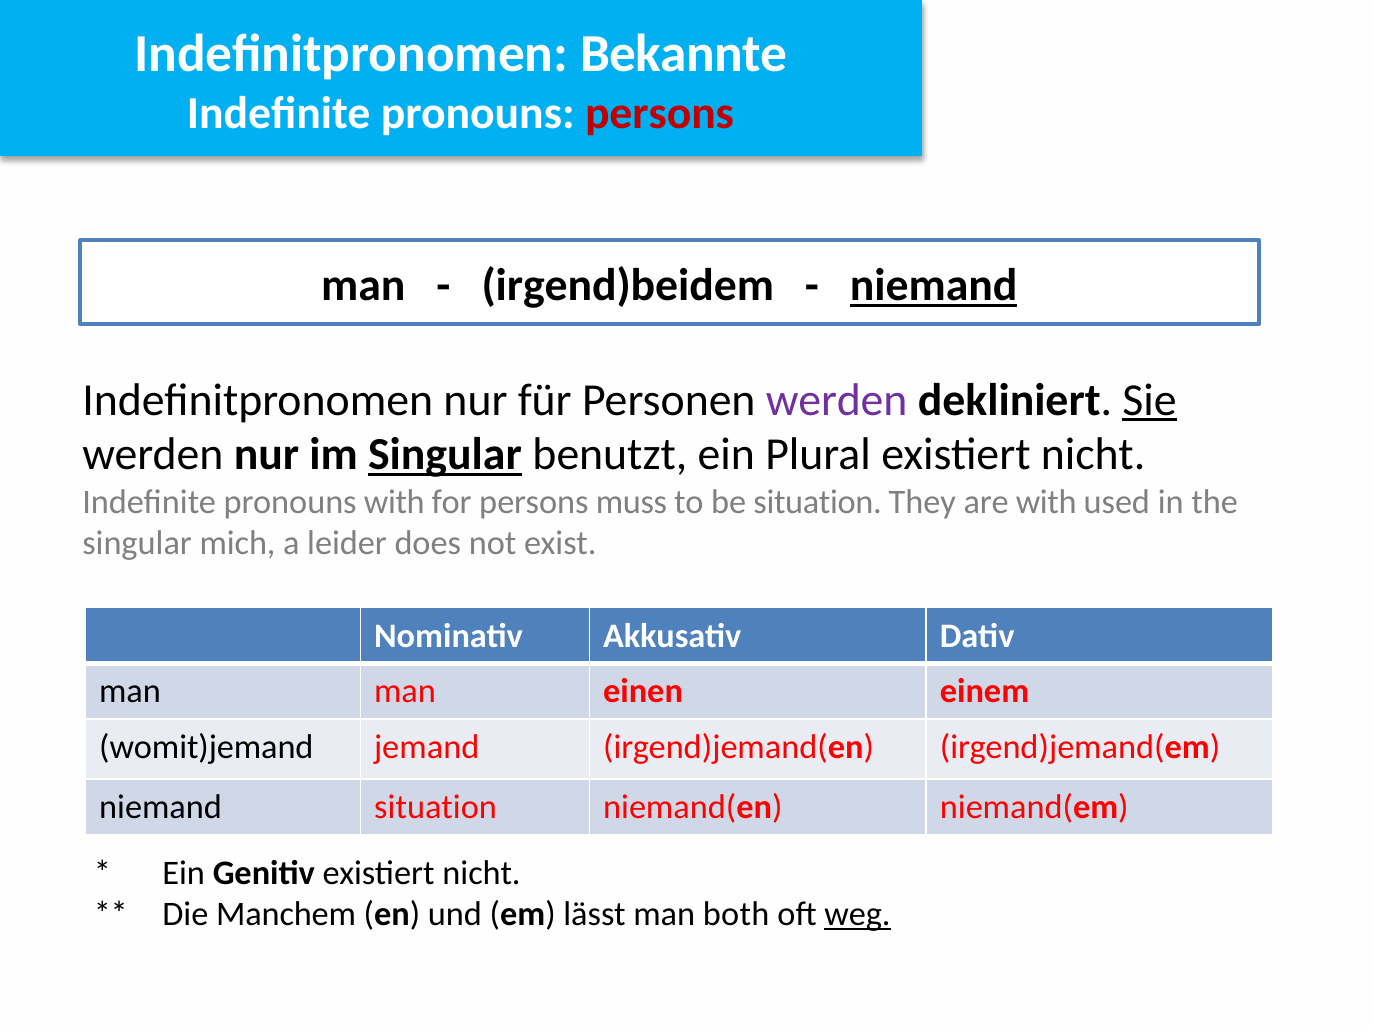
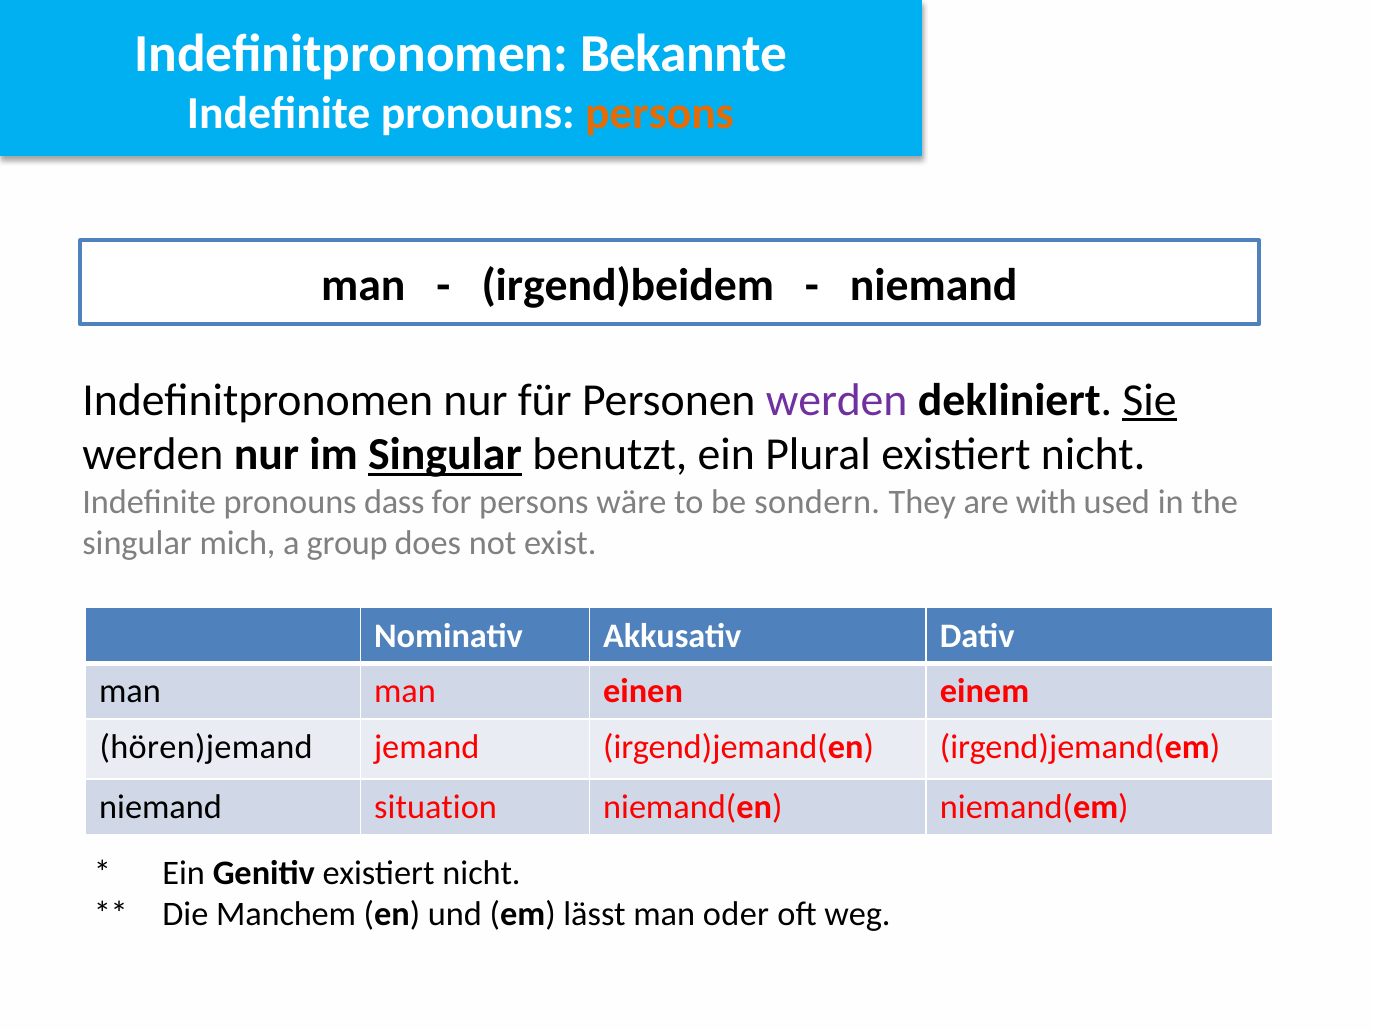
persons colour: red -> orange (659, 113)
niemand underline: present -> none (934, 285)
pronouns with: with -> dass (394, 502)
muss: muss -> wäre (631, 502)
be situation: situation -> sondern (817, 502)
leider: leider -> group (347, 543)
womit)jemand: womit)jemand -> hören)jemand (206, 747)
both: both -> oder (736, 914)
weg underline: present -> none (858, 914)
